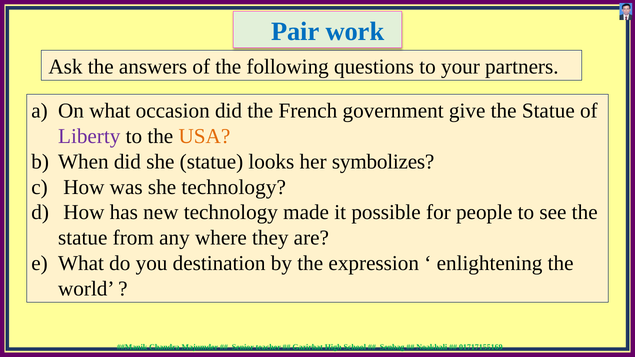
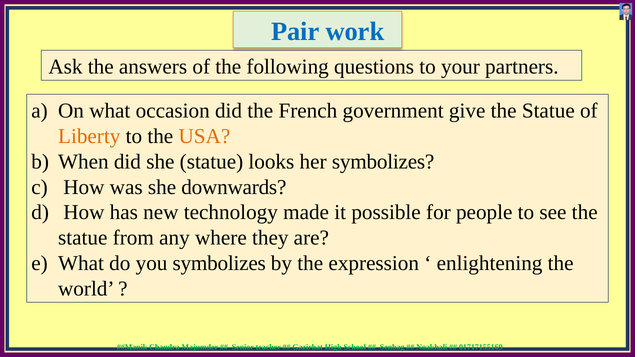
Liberty colour: purple -> orange (89, 136)
she technology: technology -> downwards (234, 187)
you destination: destination -> symbolizes (219, 263)
